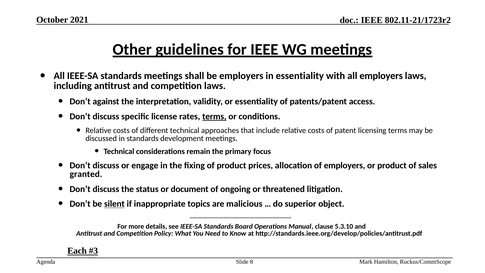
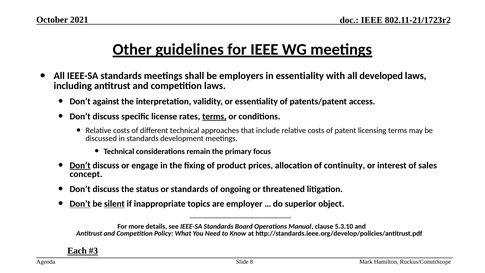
all employers: employers -> developed (381, 76)
Don’t underline: none -> present (80, 165)
of employers: employers -> continuity (344, 165)
or product: product -> interest (392, 165)
granted: granted -> concept (86, 174)
or document: document -> standards (190, 189)
Don’t underline: none -> present (80, 204)
malicious: malicious -> employer (244, 204)
